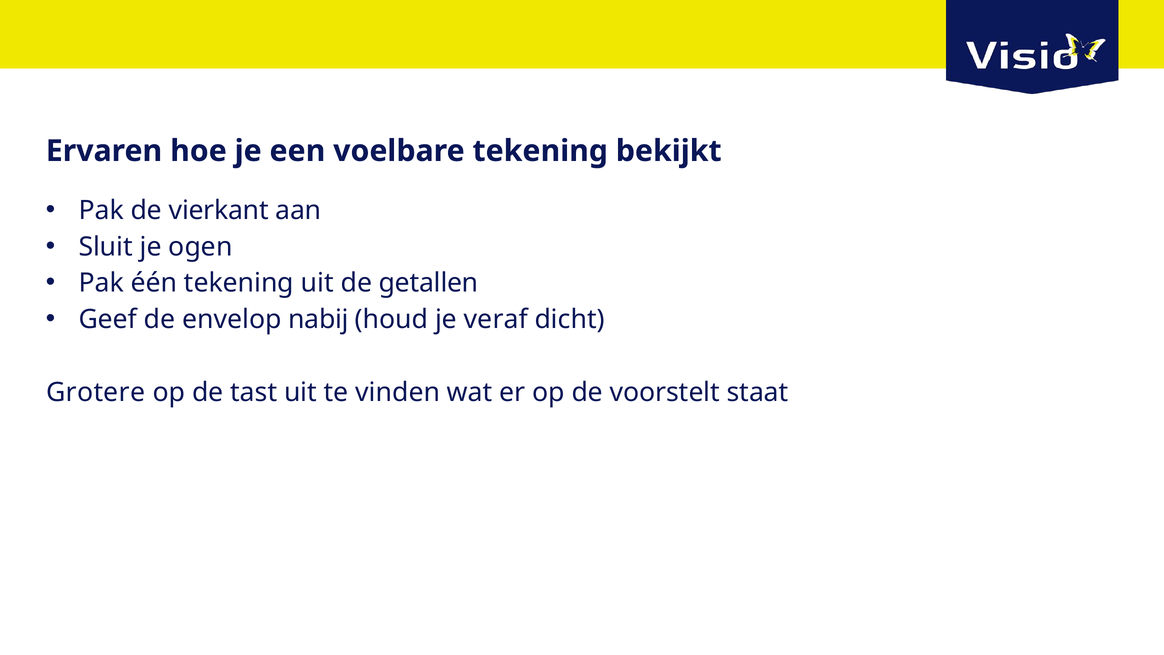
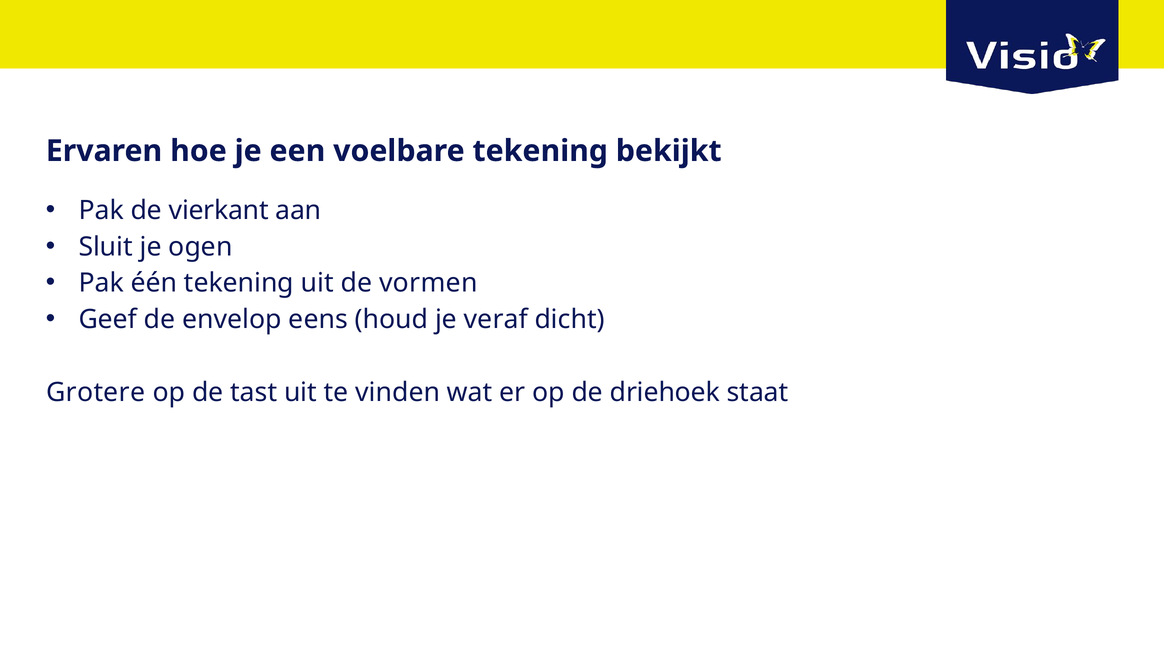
getallen: getallen -> vormen (428, 283)
nabij: nabij -> eens (318, 319)
voorstelt: voorstelt -> driehoek (665, 392)
